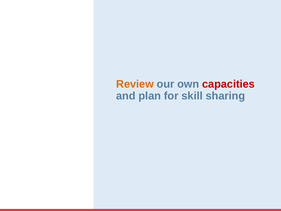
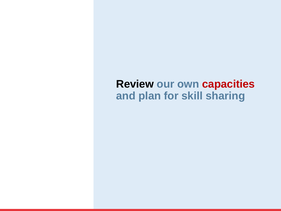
Review colour: orange -> black (135, 84)
